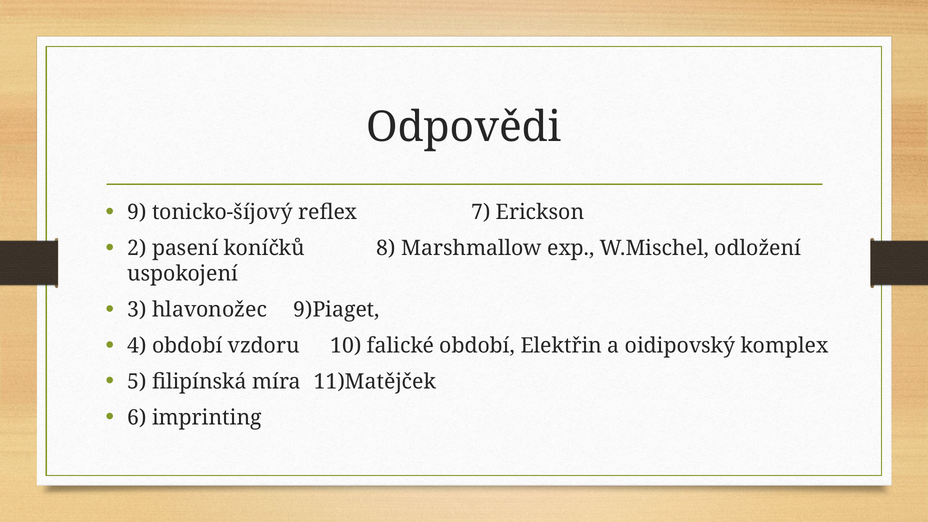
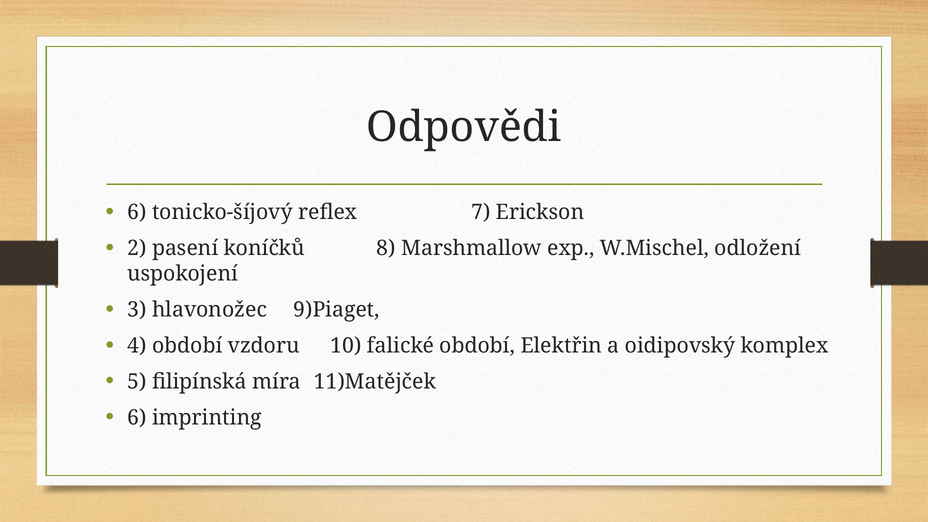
9: 9 -> 6 (137, 212)
